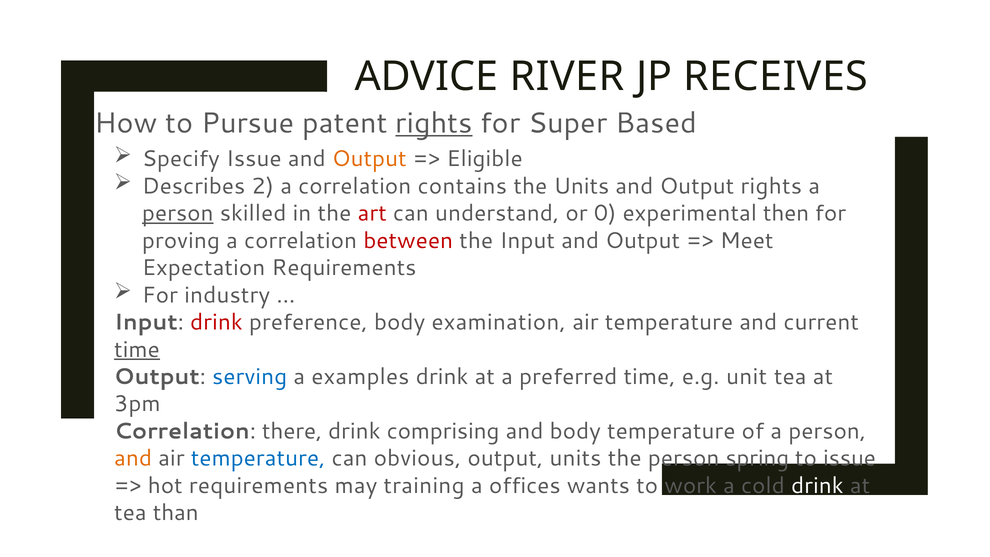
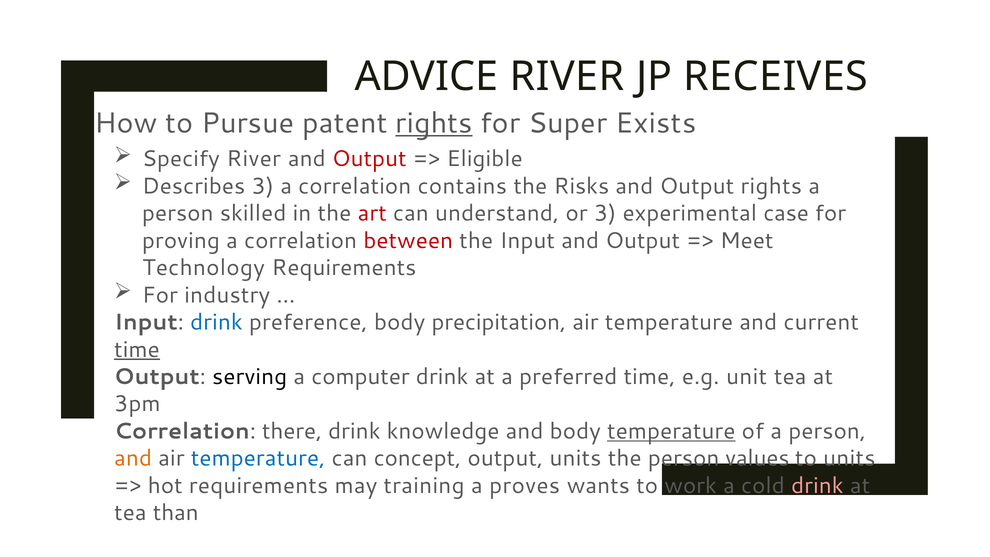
Based: Based -> Exists (656, 123)
Specify Issue: Issue -> River (254, 159)
Output colour: orange -> red (369, 159)
Describes 2: 2 -> 3 (263, 186)
the Units: Units -> Risks (581, 186)
person underline: present -> none (178, 213)
or 0: 0 -> 3 (605, 213)
then: then -> case (786, 213)
Expectation: Expectation -> Technology (204, 268)
drink colour: red -> blue (216, 322)
examination: examination -> precipitation (499, 322)
serving colour: blue -> black (250, 377)
examples: examples -> computer (361, 377)
comprising: comprising -> knowledge (443, 431)
temperature underline: none -> present (671, 431)
obvious: obvious -> concept (417, 458)
spring: spring -> values (757, 458)
to issue: issue -> units (849, 458)
offices: offices -> proves (525, 486)
drink colour: white -> pink (817, 486)
